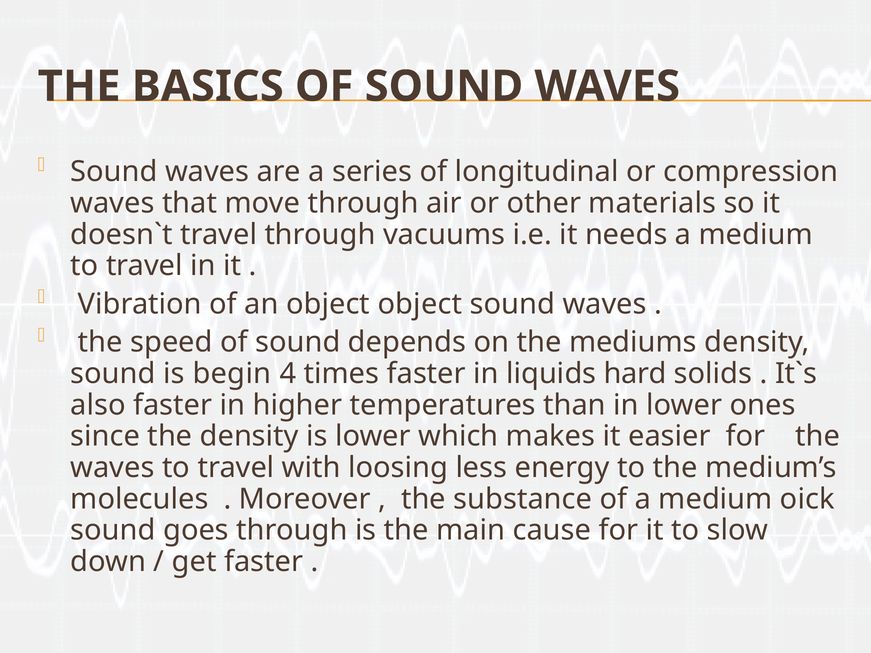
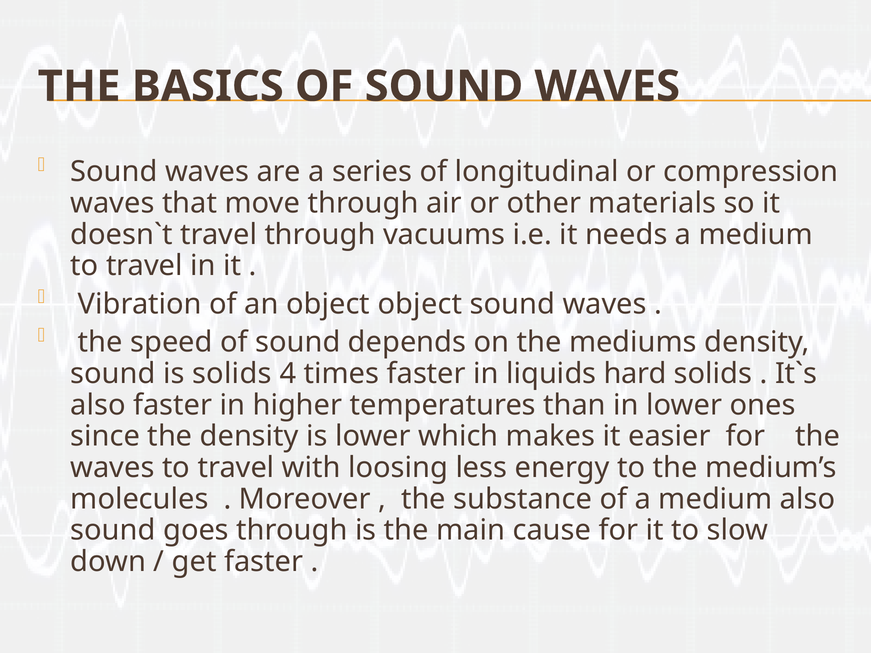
is begin: begin -> solids (232, 374)
medium oick: oick -> also (808, 499)
